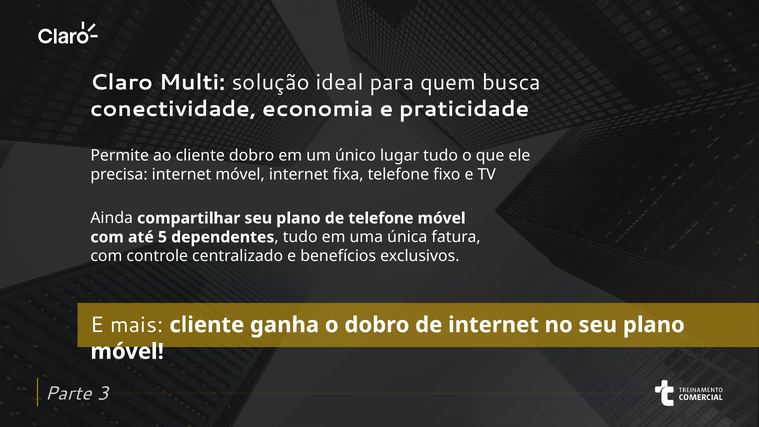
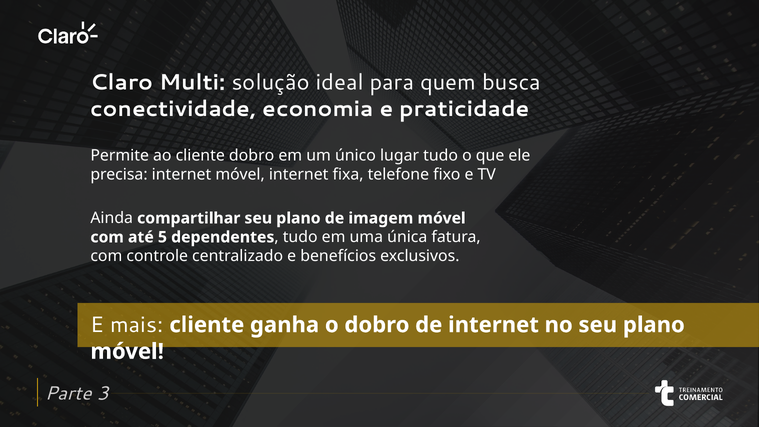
de telefone: telefone -> imagem (381, 218)
